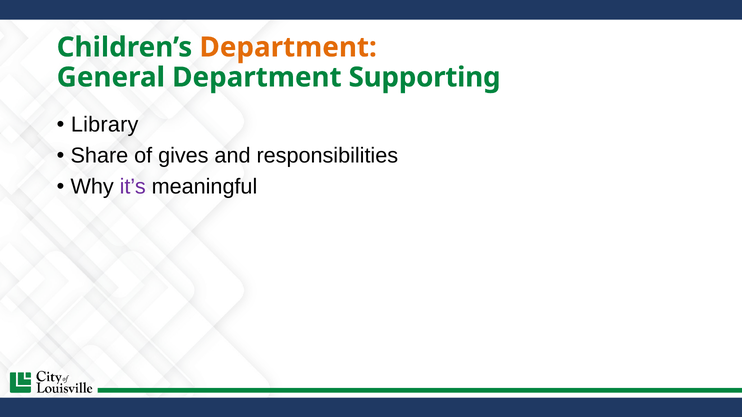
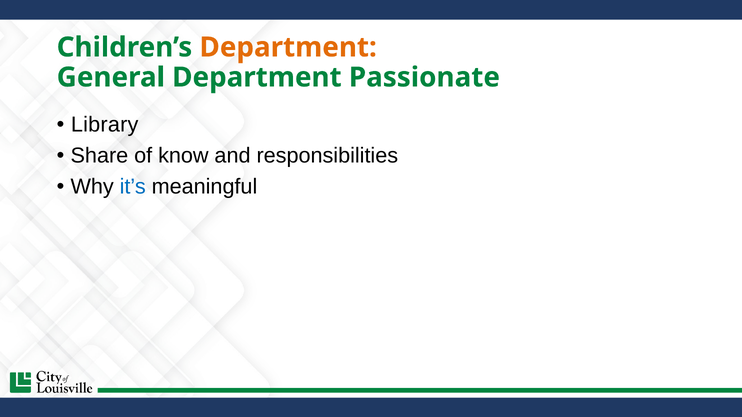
Supporting: Supporting -> Passionate (424, 77)
gives: gives -> know (183, 156)
it’s colour: purple -> blue (133, 187)
